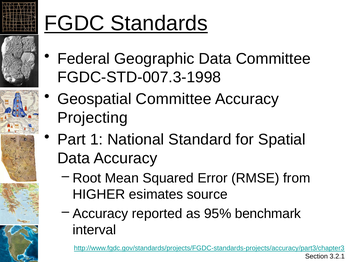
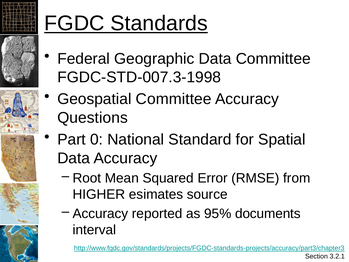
Projecting: Projecting -> Questions (93, 118)
1: 1 -> 0 (96, 139)
benchmark: benchmark -> documents (268, 213)
